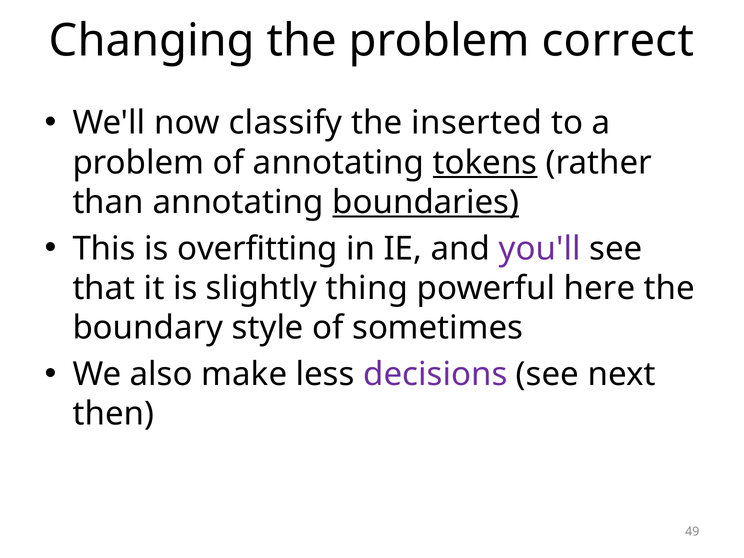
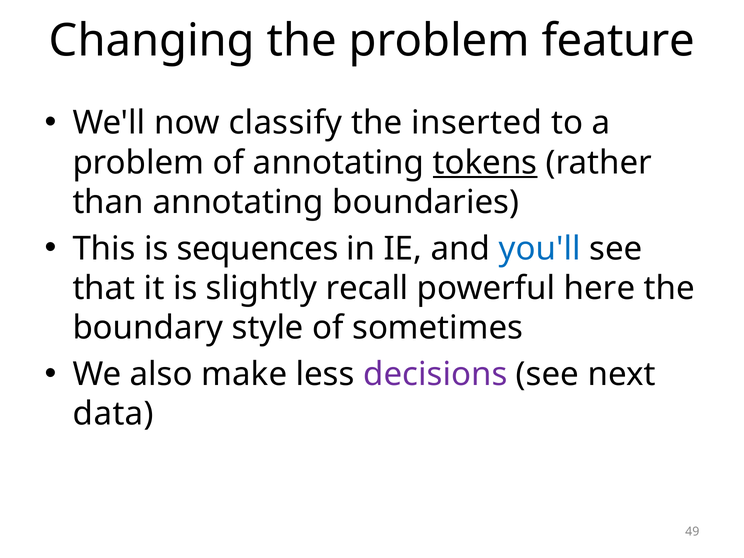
correct: correct -> feature (618, 41)
boundaries underline: present -> none (426, 202)
overfitting: overfitting -> sequences (258, 249)
you'll colour: purple -> blue (540, 249)
thing: thing -> recall (367, 288)
then: then -> data (113, 414)
